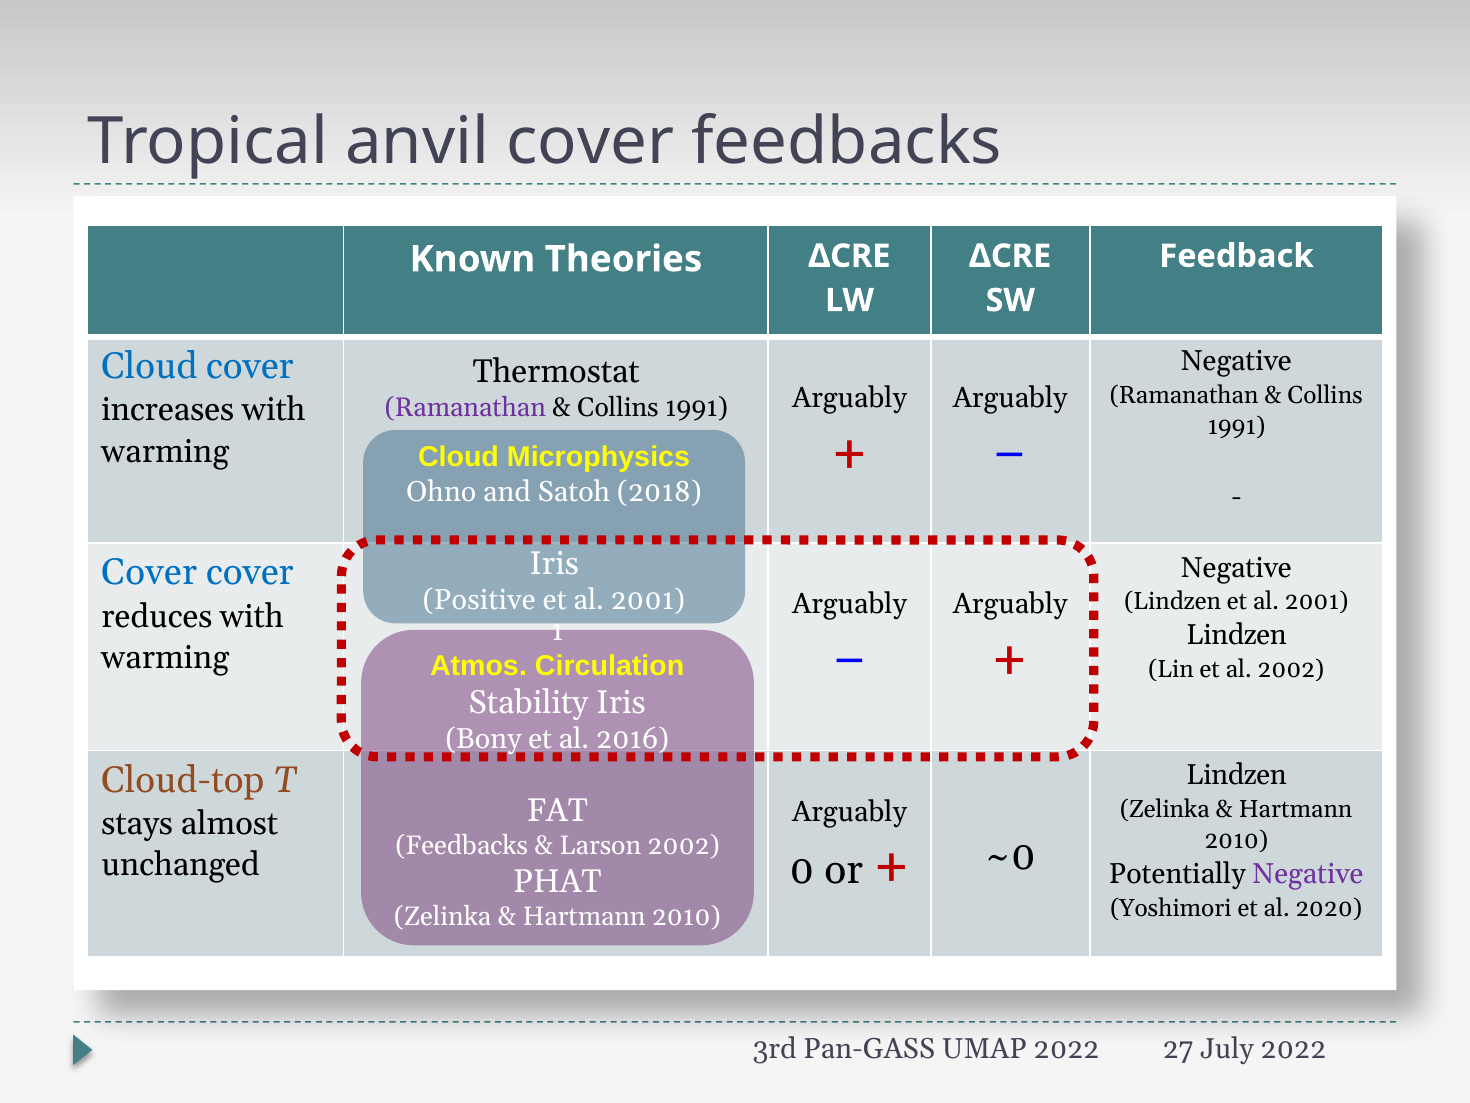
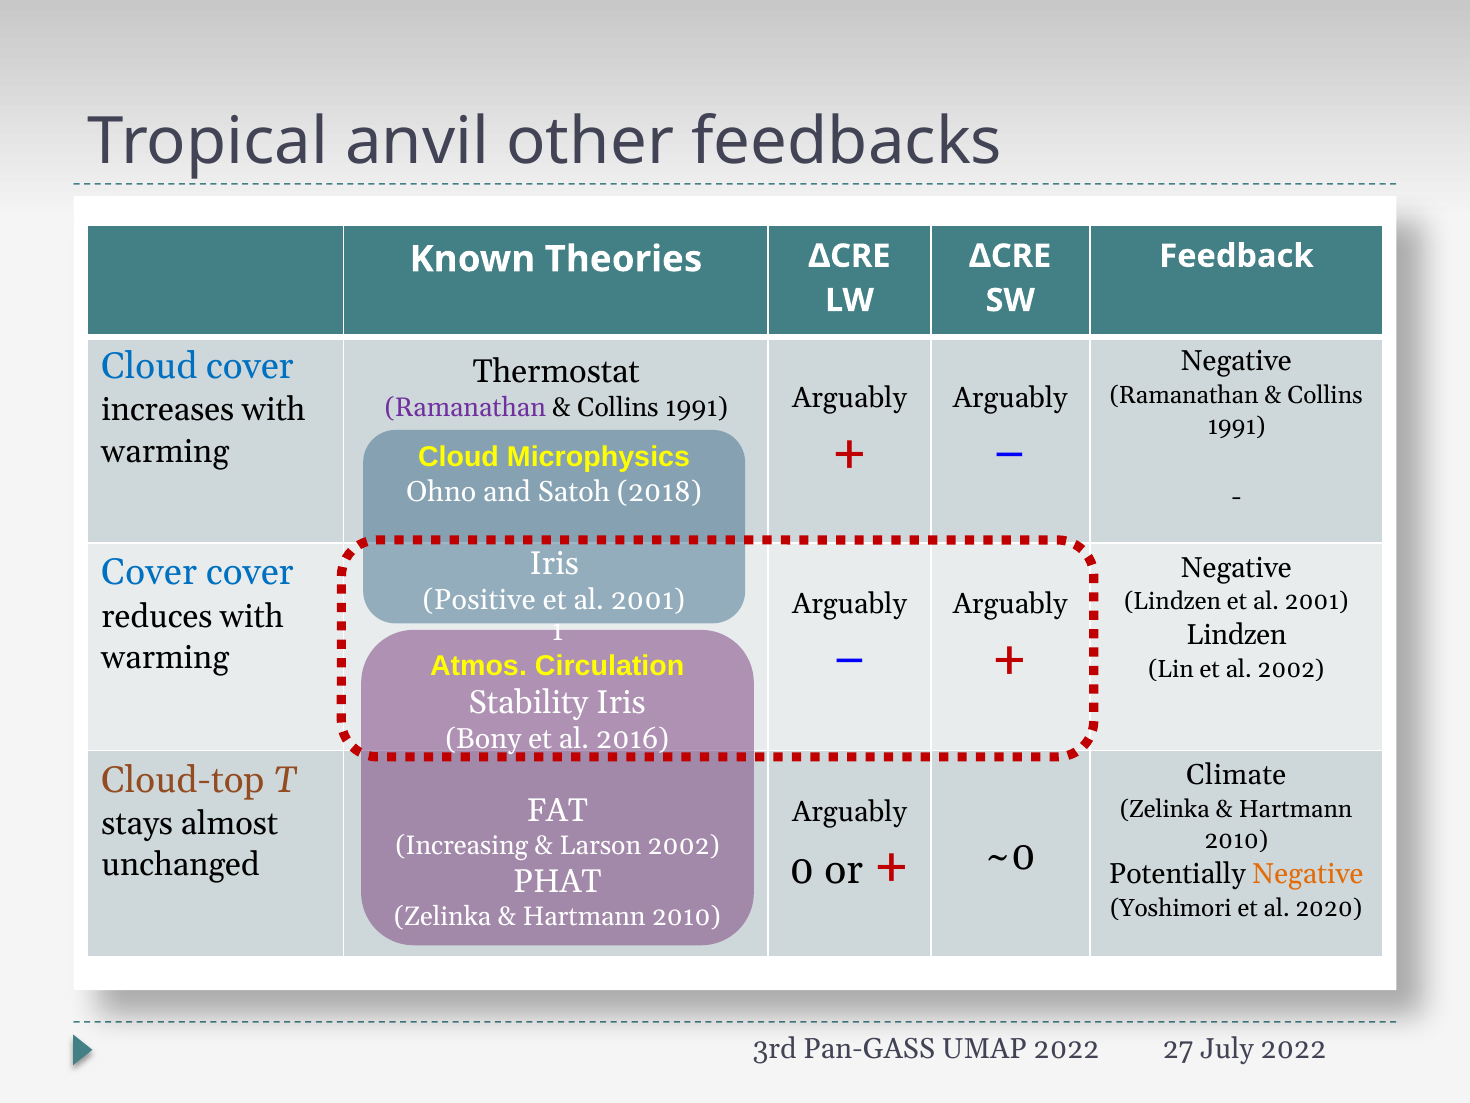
anvil cover: cover -> other (590, 142)
Lindzen: Lindzen -> Climate (1236, 775)
Feedbacks: Feedbacks -> Increasing (462, 845)
Negative colour: purple -> orange (1308, 874)
